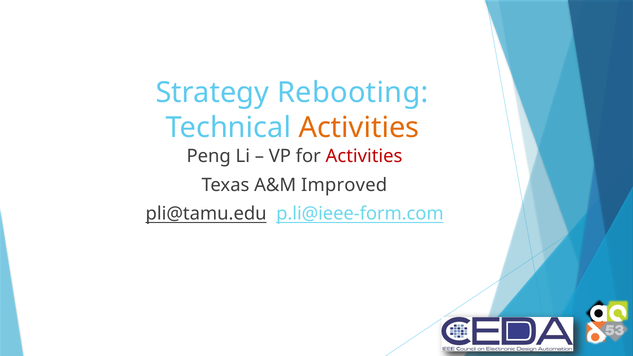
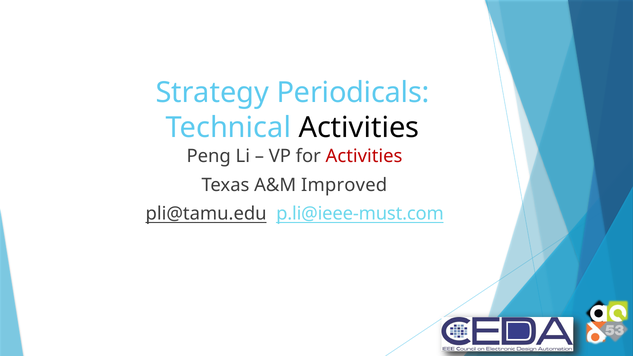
Rebooting: Rebooting -> Periodicals (353, 93)
Activities colour: orange -> black (359, 128)
p.li@ieee-form.com: p.li@ieee-form.com -> p.li@ieee-must.com (360, 214)
